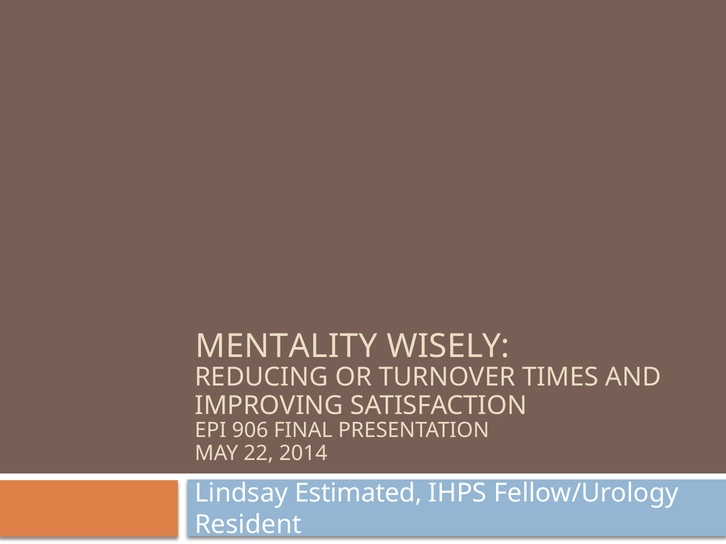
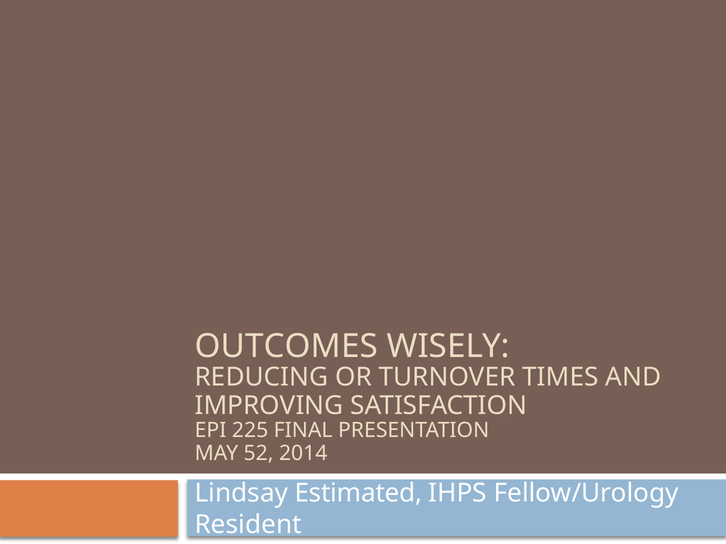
MENTALITY: MENTALITY -> OUTCOMES (286, 346)
906: 906 -> 225 (250, 431)
22: 22 -> 52 (259, 454)
